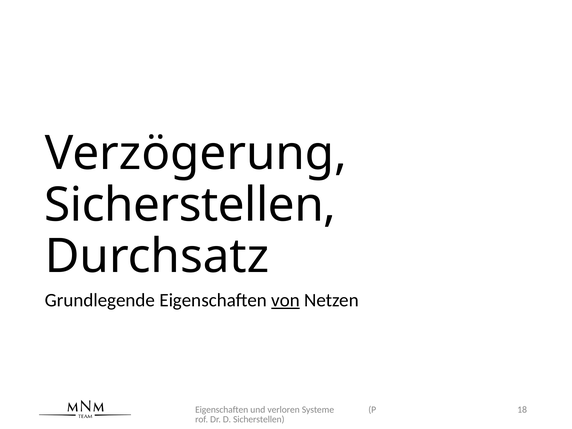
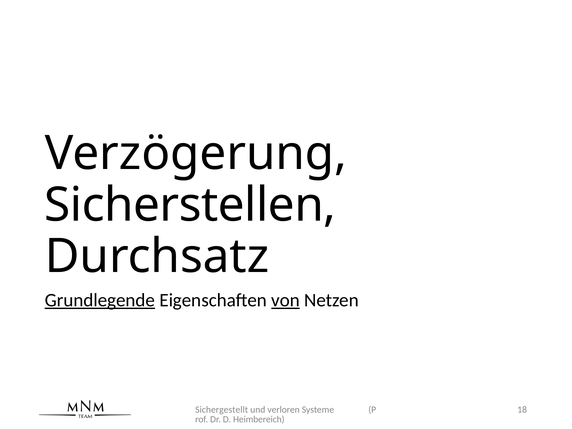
Grundlegende underline: none -> present (100, 300)
Eigenschaften: Eigenschaften -> Sichergestellt (222, 410)
D Sicherstellen: Sicherstellen -> Heimbereich (259, 419)
